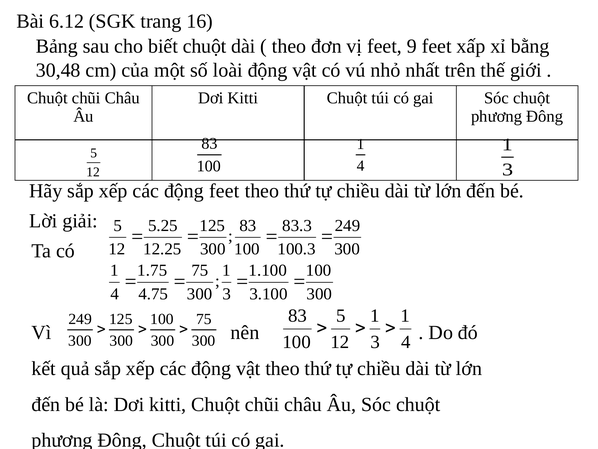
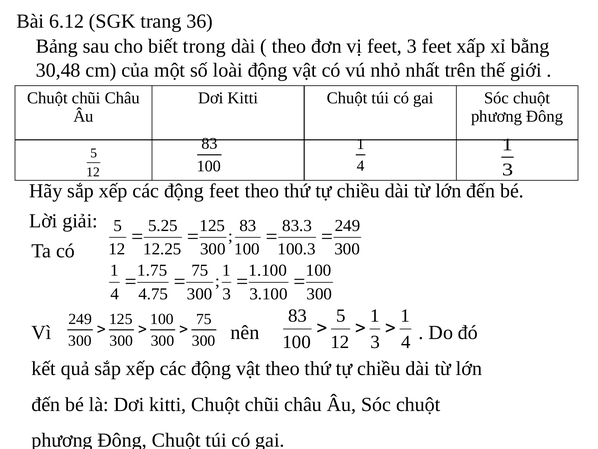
16: 16 -> 36 (200, 21)
biết chuột: chuột -> trong (204, 46)
feet 9: 9 -> 3 (412, 46)
